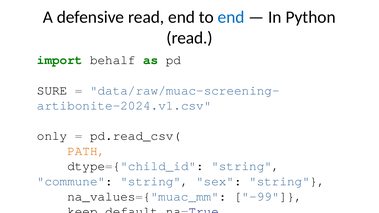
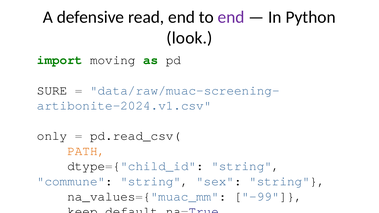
end colour: blue -> purple (231, 17)
read: read -> look (189, 38)
behalf: behalf -> moving (113, 60)
